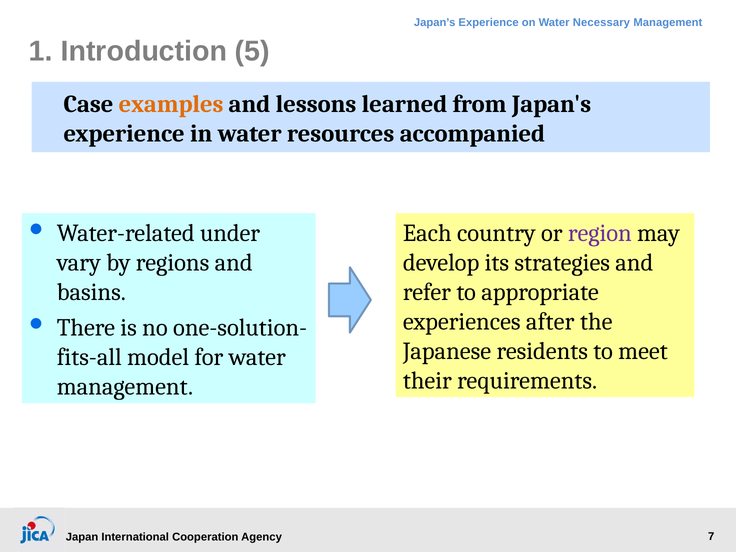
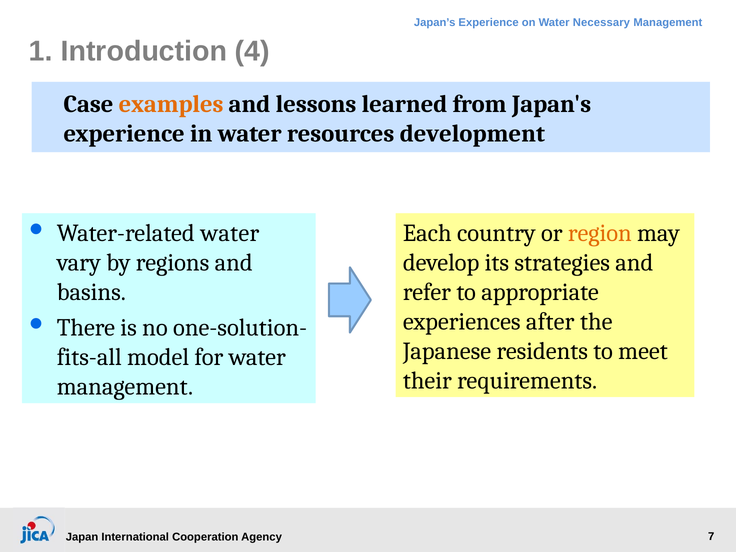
5: 5 -> 4 (252, 51)
accompanied: accompanied -> development (472, 133)
region colour: purple -> orange (600, 233)
Water-related under: under -> water (230, 233)
